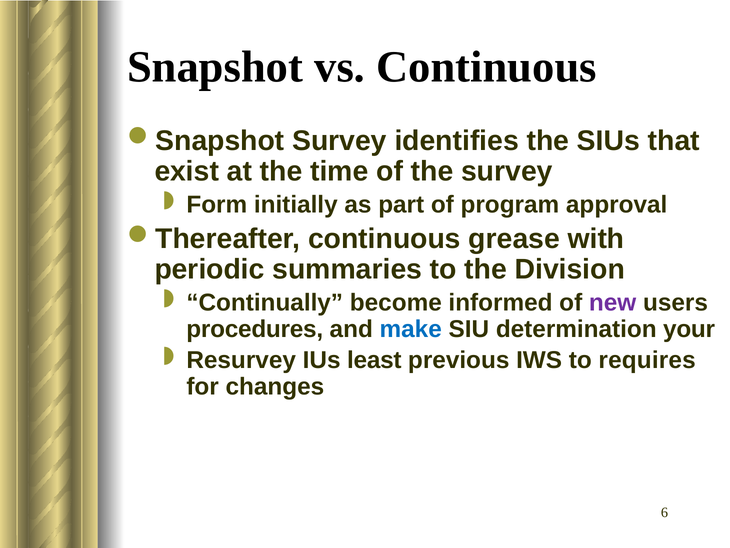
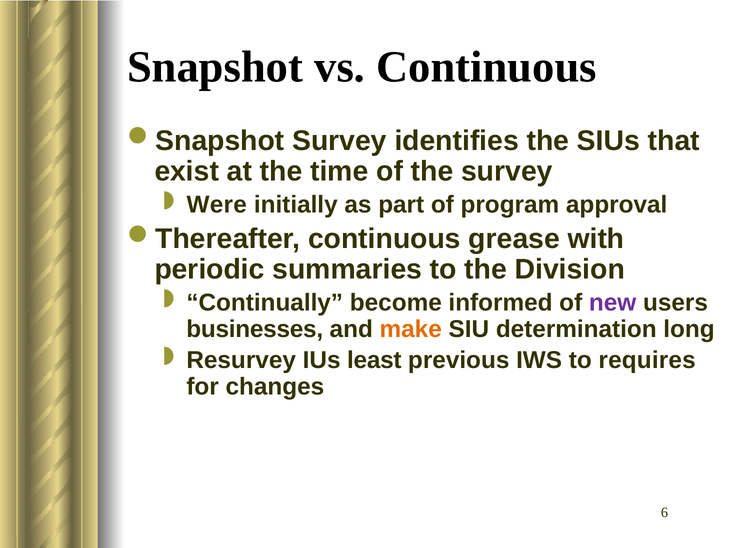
Form: Form -> Were (217, 205)
procedures: procedures -> businesses (255, 329)
make colour: blue -> orange (411, 329)
your: your -> long (689, 329)
